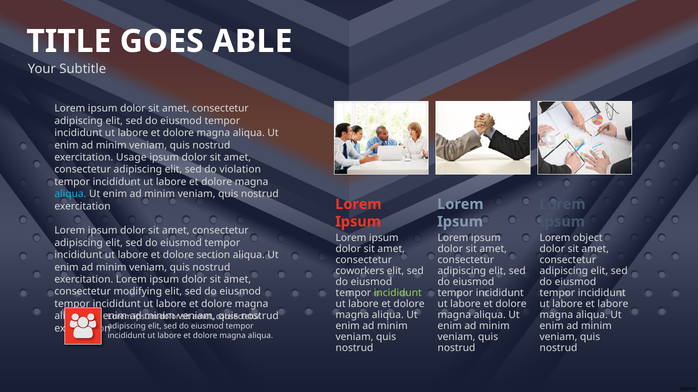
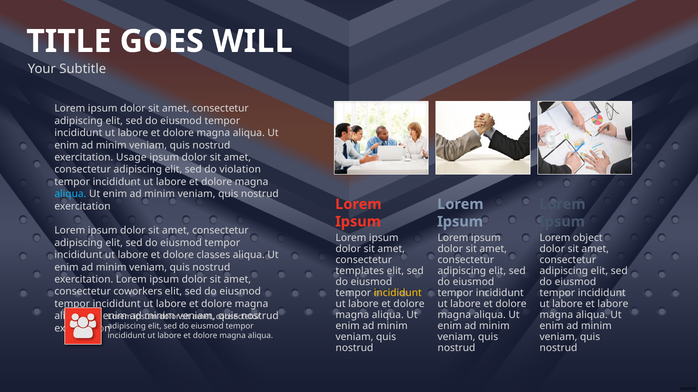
ABLE: ABLE -> WILL (253, 41)
section: section -> classes (213, 255)
coworkers: coworkers -> templates (360, 271)
modifying: modifying -> coworkers (138, 292)
incididunt colour: light green -> yellow (398, 293)
